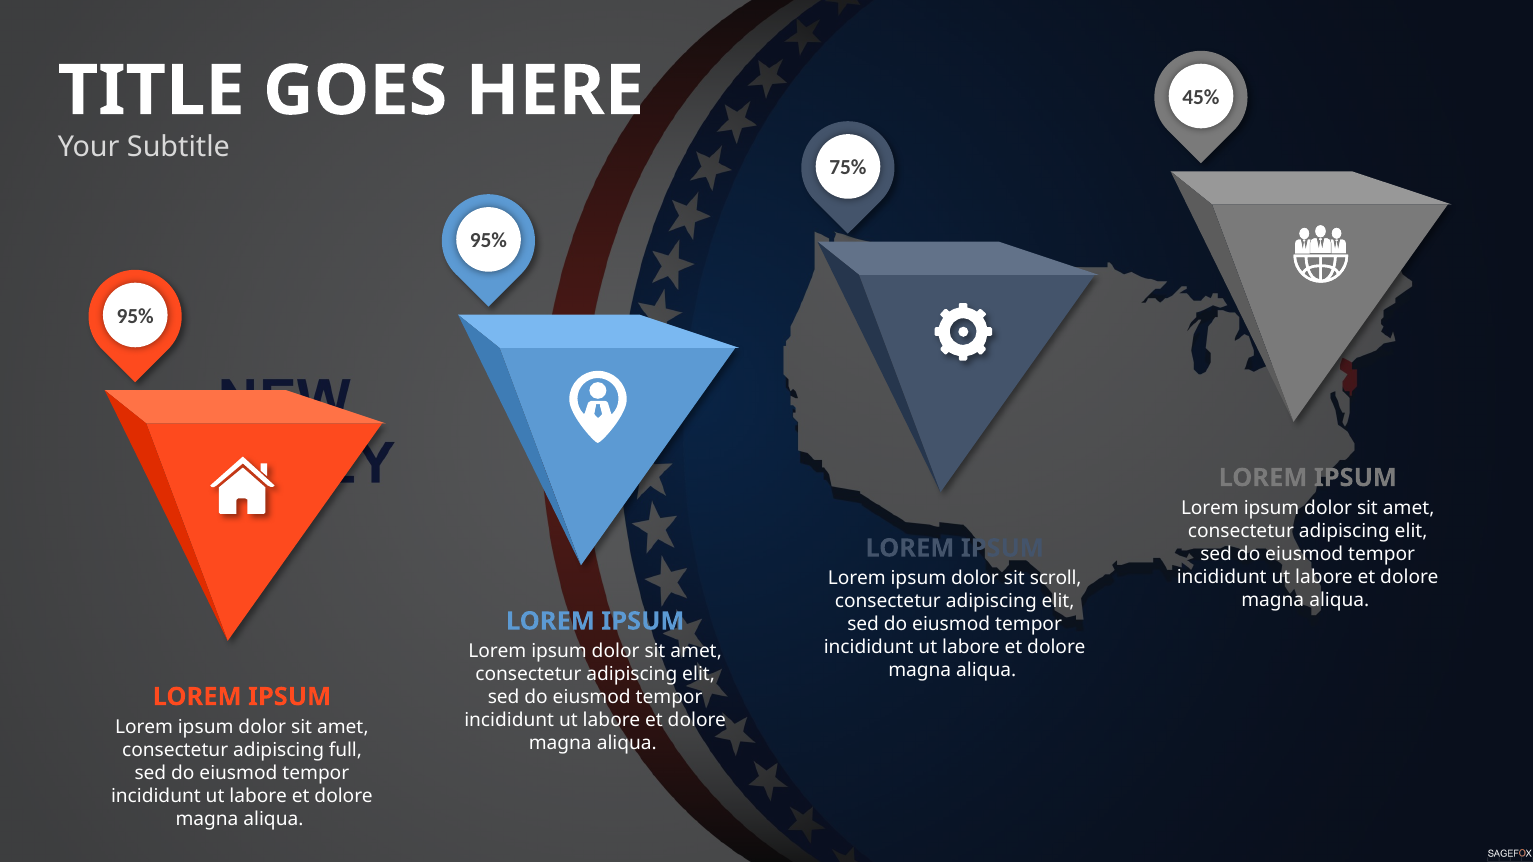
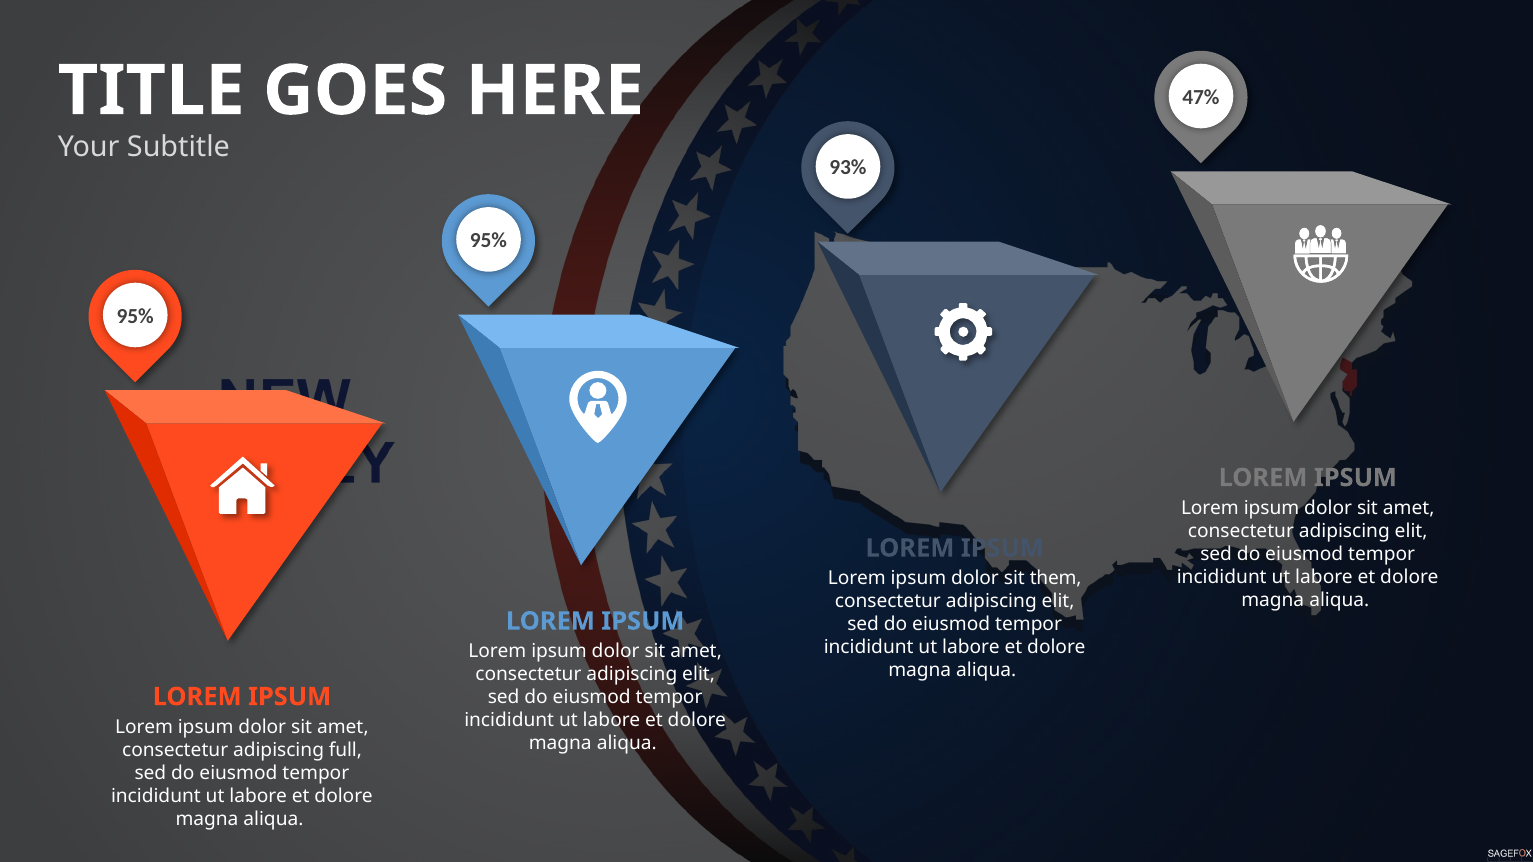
45%: 45% -> 47% (1201, 97)
75%: 75% -> 93% (848, 168)
scroll: scroll -> them (1056, 579)
